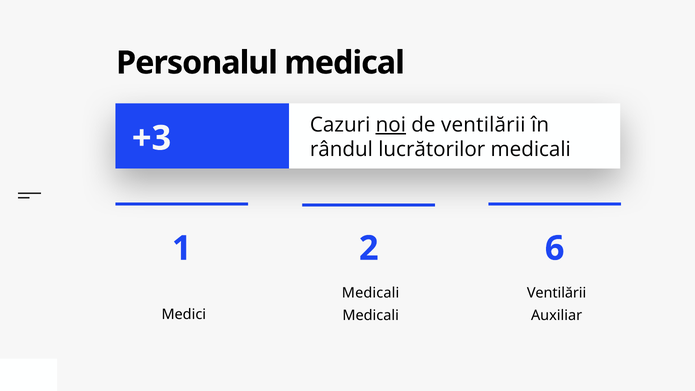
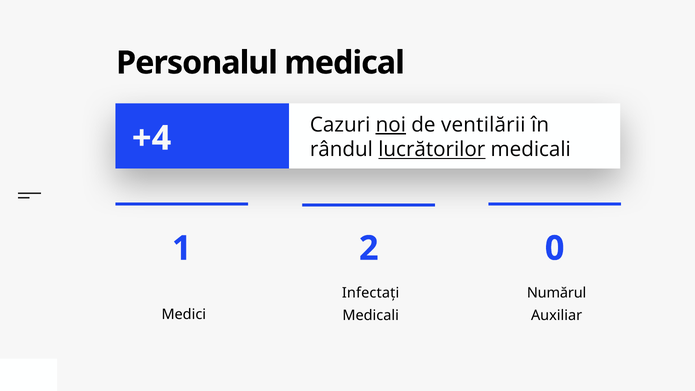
+3: +3 -> +4 (152, 138)
lucrătorilor underline: none -> present (432, 150)
6: 6 -> 0 (555, 248)
Medicali: Medicali -> Infectați (371, 293)
Ventilării: Ventilării -> Numărul (557, 293)
